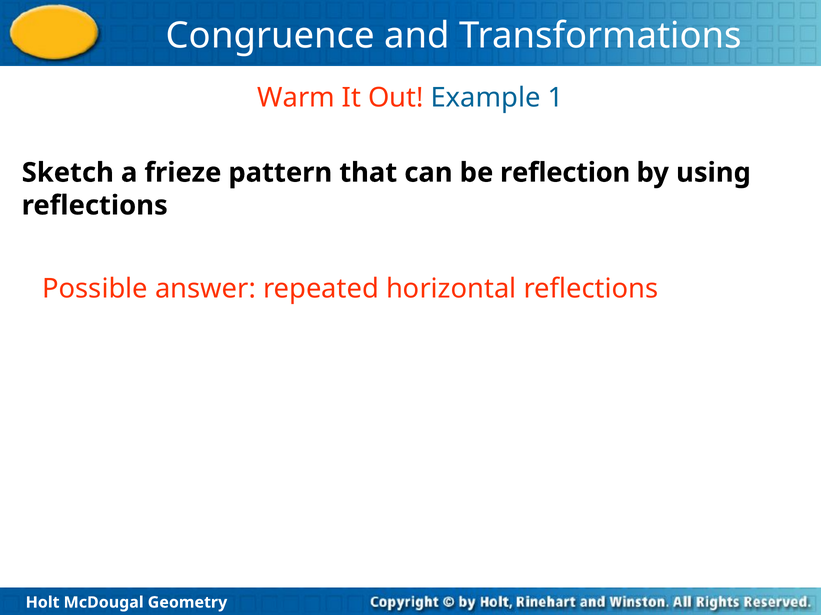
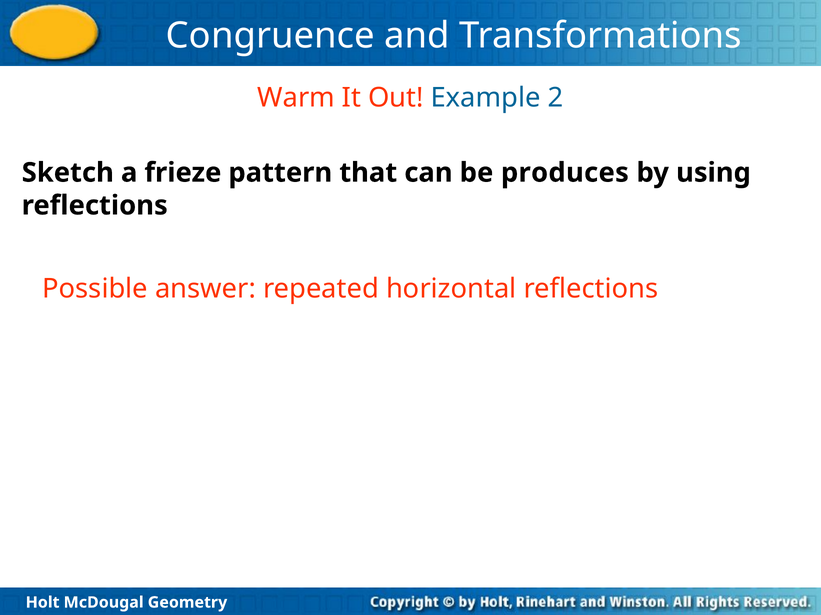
1: 1 -> 2 (556, 98)
reflection: reflection -> produces (565, 173)
